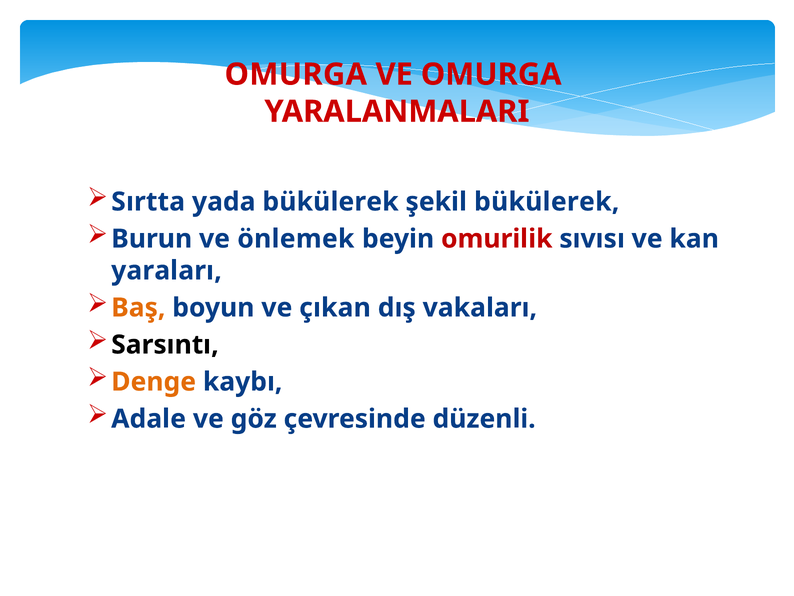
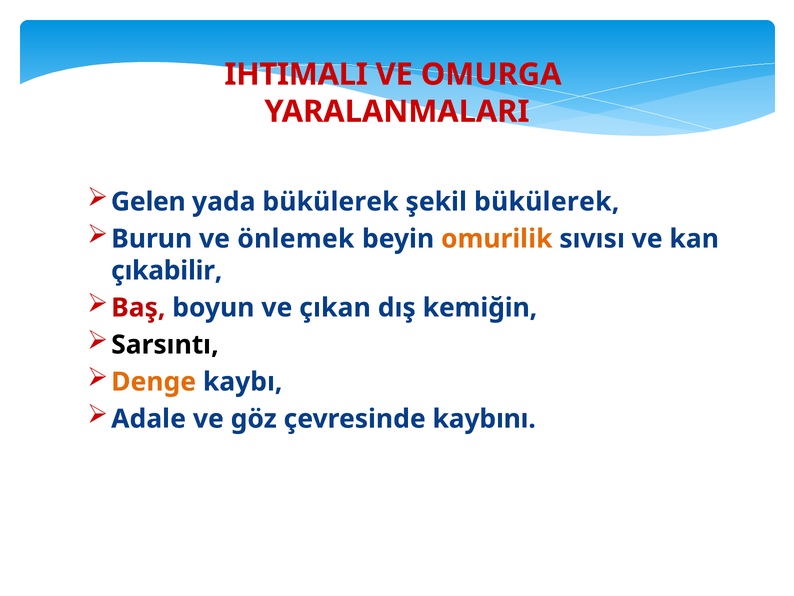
OMURGA: OMURGA -> IHTIMALI (296, 74)
Sırtta: Sırtta -> Gelen (148, 202)
omurilik colour: red -> orange (497, 239)
yaraları: yaraları -> çıkabilir (167, 270)
Baş colour: orange -> red (138, 307)
vakaları: vakaları -> kemiğin (480, 307)
düzenli: düzenli -> kaybını (484, 419)
